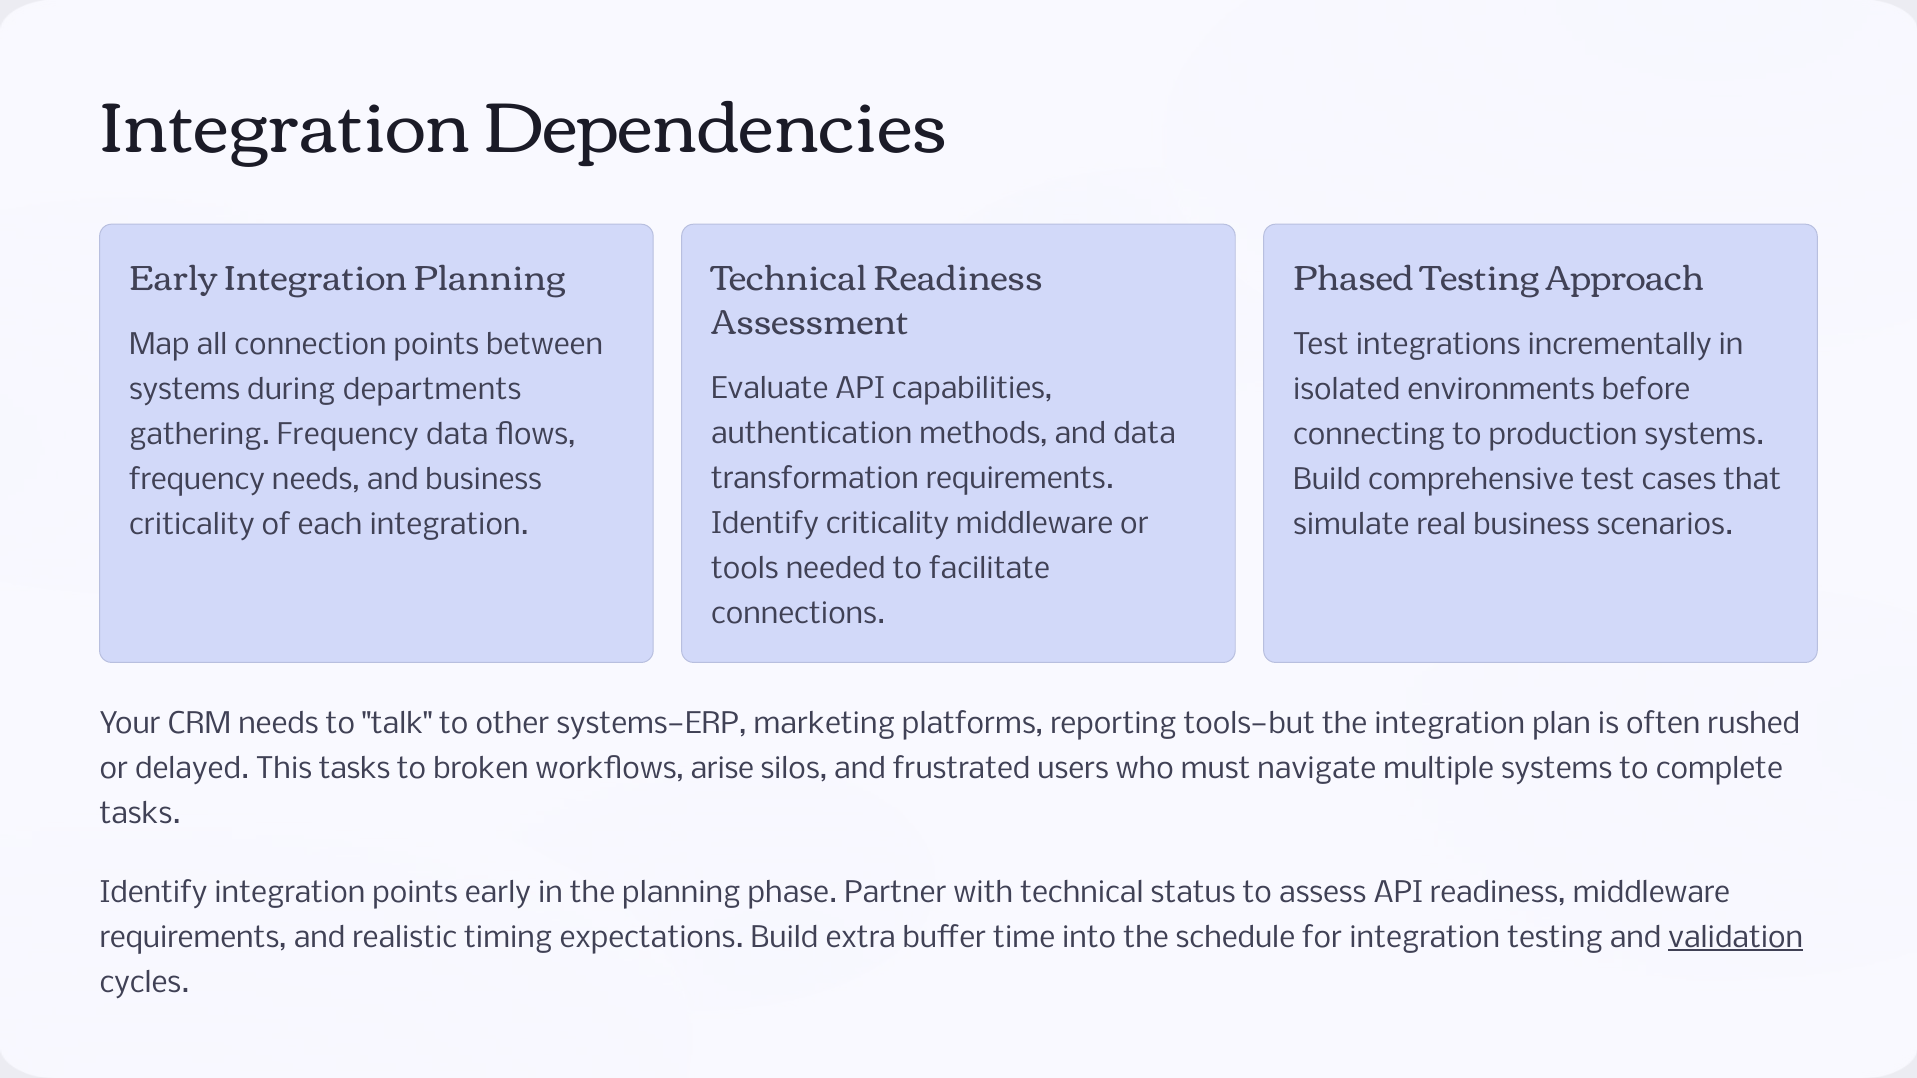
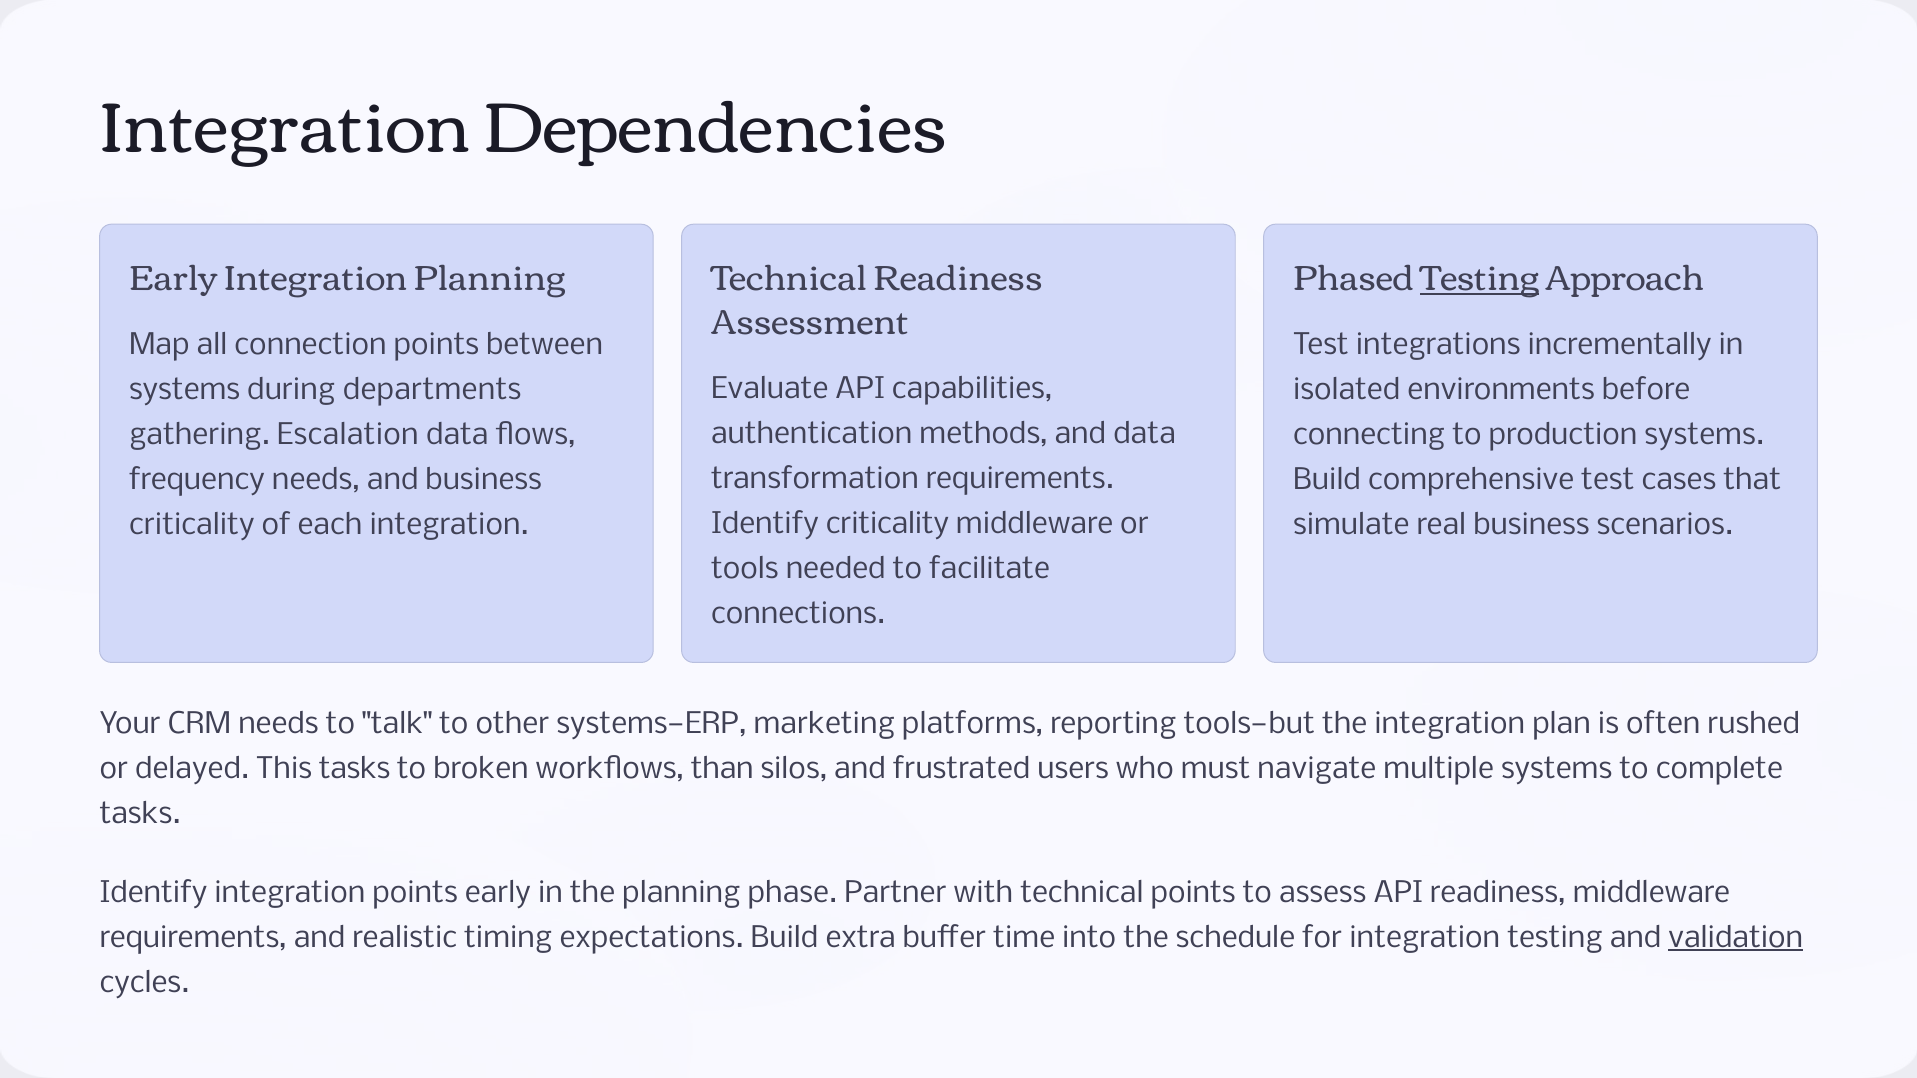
Testing underline: none -> present (1480, 279)
gathering Frequency: Frequency -> Escalation (348, 435)
arise: arise -> than (722, 770)
technical status: status -> points (1193, 893)
